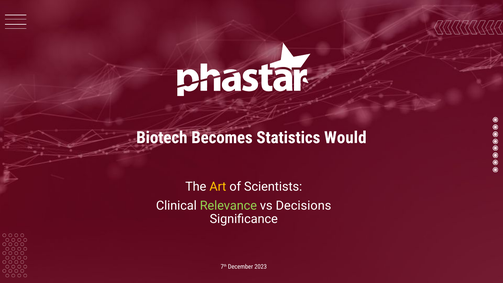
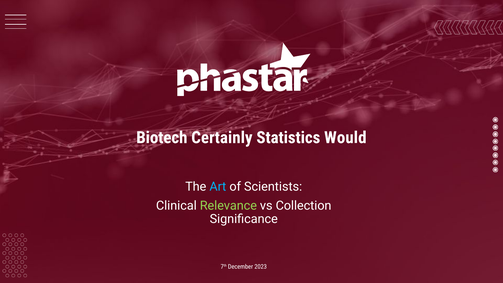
Becomes: Becomes -> Certainly (222, 138)
Art colour: yellow -> light blue (218, 187)
Decisions: Decisions -> Collection (304, 205)
